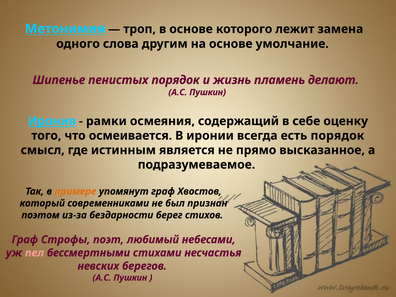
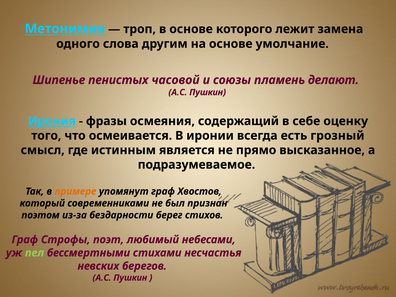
пенистых порядок: порядок -> часовой (176, 80)
жизнь: жизнь -> союзы (232, 80)
рамки: рамки -> фразы (106, 121)
есть порядок: порядок -> грозный (337, 136)
пел colour: pink -> light green (35, 253)
